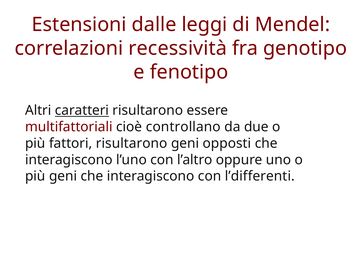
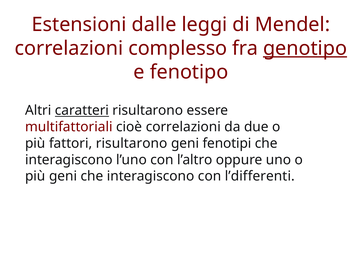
recessività: recessività -> complesso (178, 48)
genotipo underline: none -> present (305, 48)
cioè controllano: controllano -> correlazioni (183, 127)
opposti: opposti -> fenotipi (227, 143)
